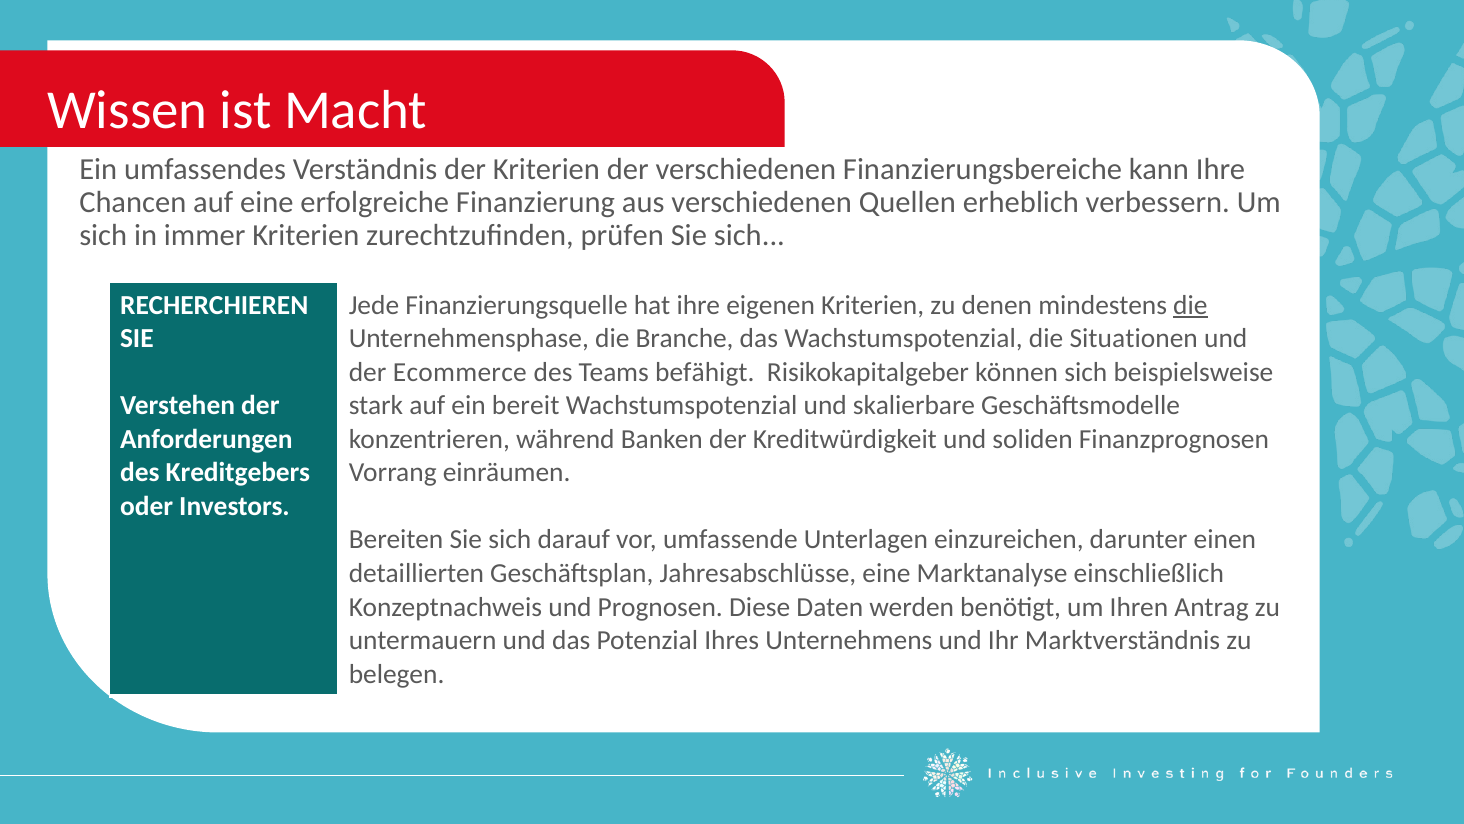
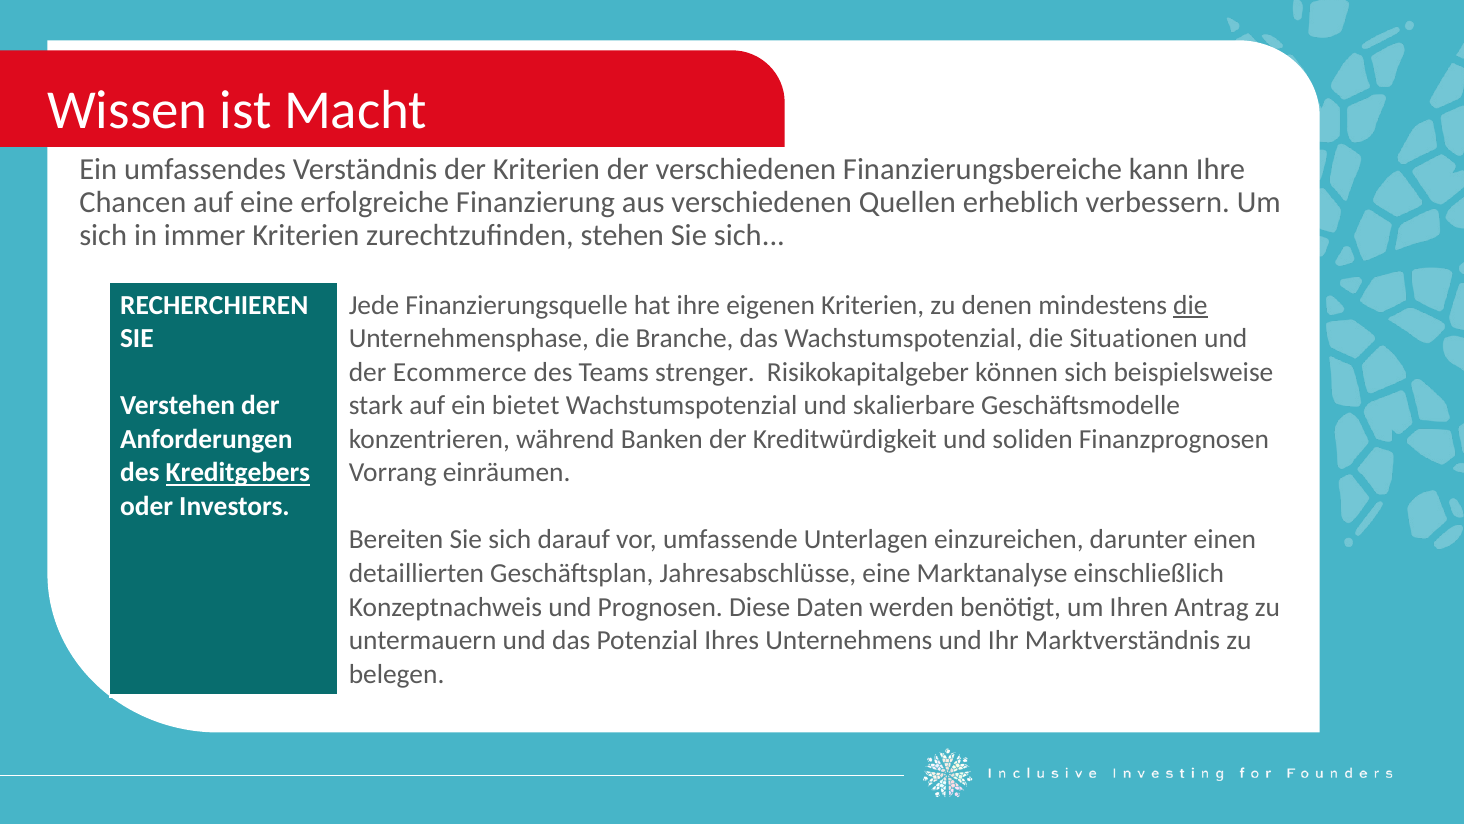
prüfen: prüfen -> stehen (622, 236)
befähigt: befähigt -> strenger (705, 372)
bereit: bereit -> bietet (526, 406)
Kreditgebers underline: none -> present (238, 473)
